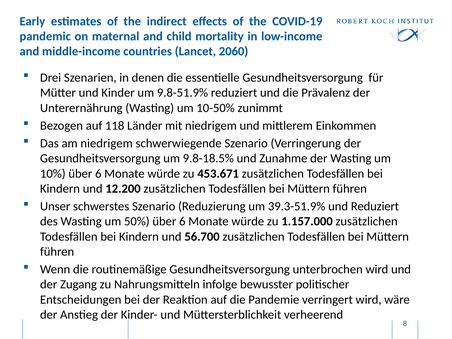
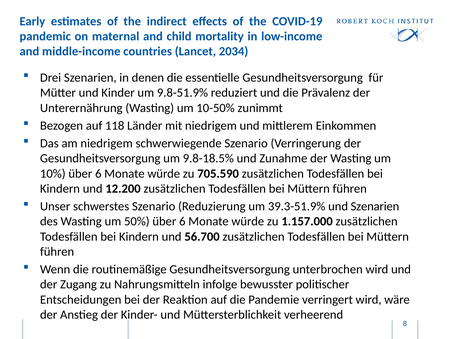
2060: 2060 -> 2034 (234, 51)
453.671: 453.671 -> 705.590 (218, 174)
und Reduziert: Reduziert -> Szenarien (375, 206)
